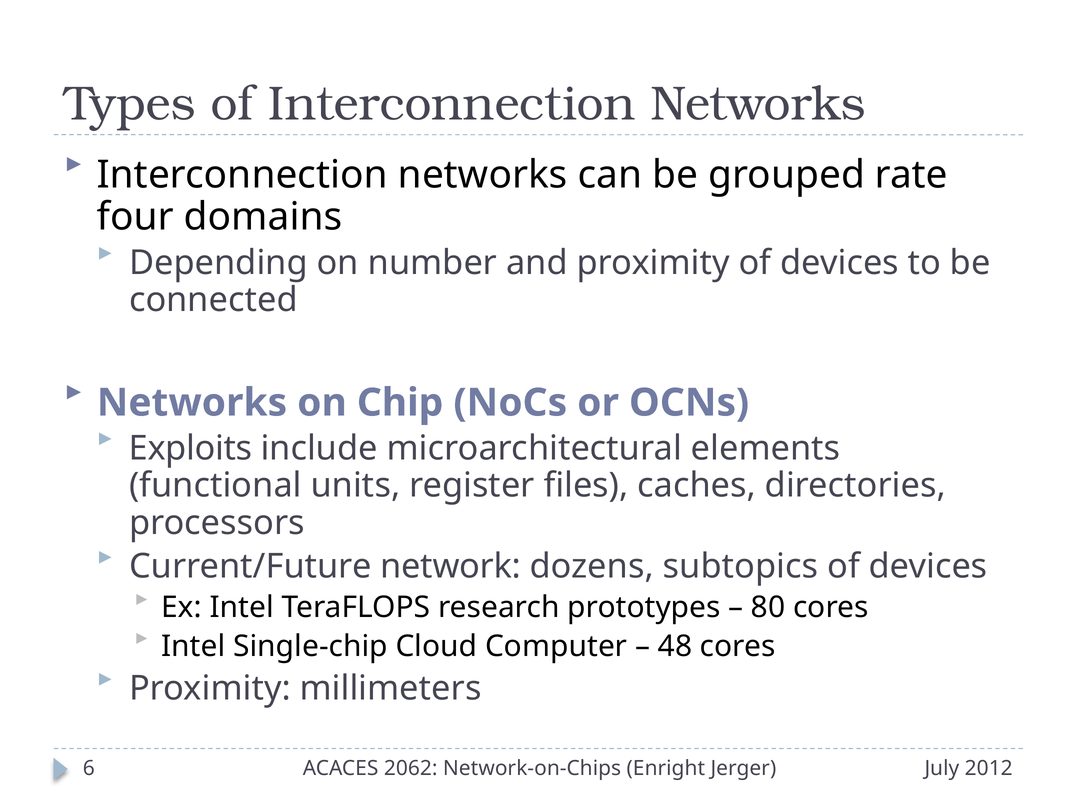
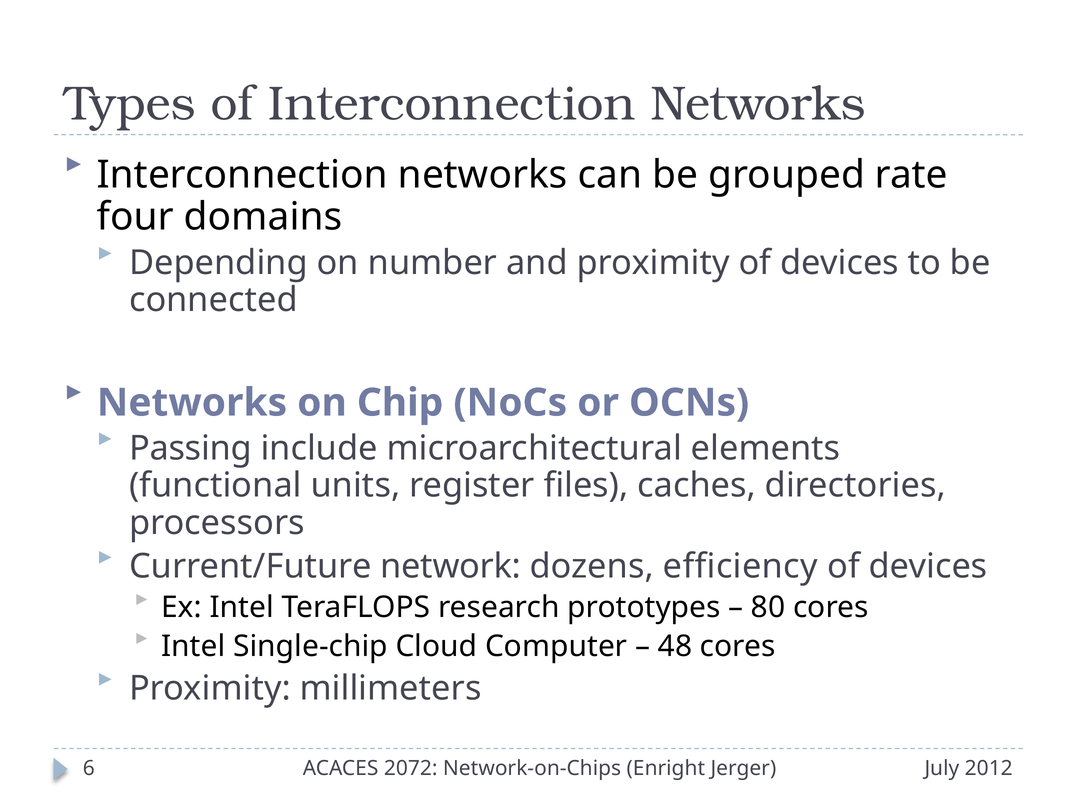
Exploits: Exploits -> Passing (190, 448)
subtopics: subtopics -> efficiency (740, 566)
2062: 2062 -> 2072 (411, 768)
